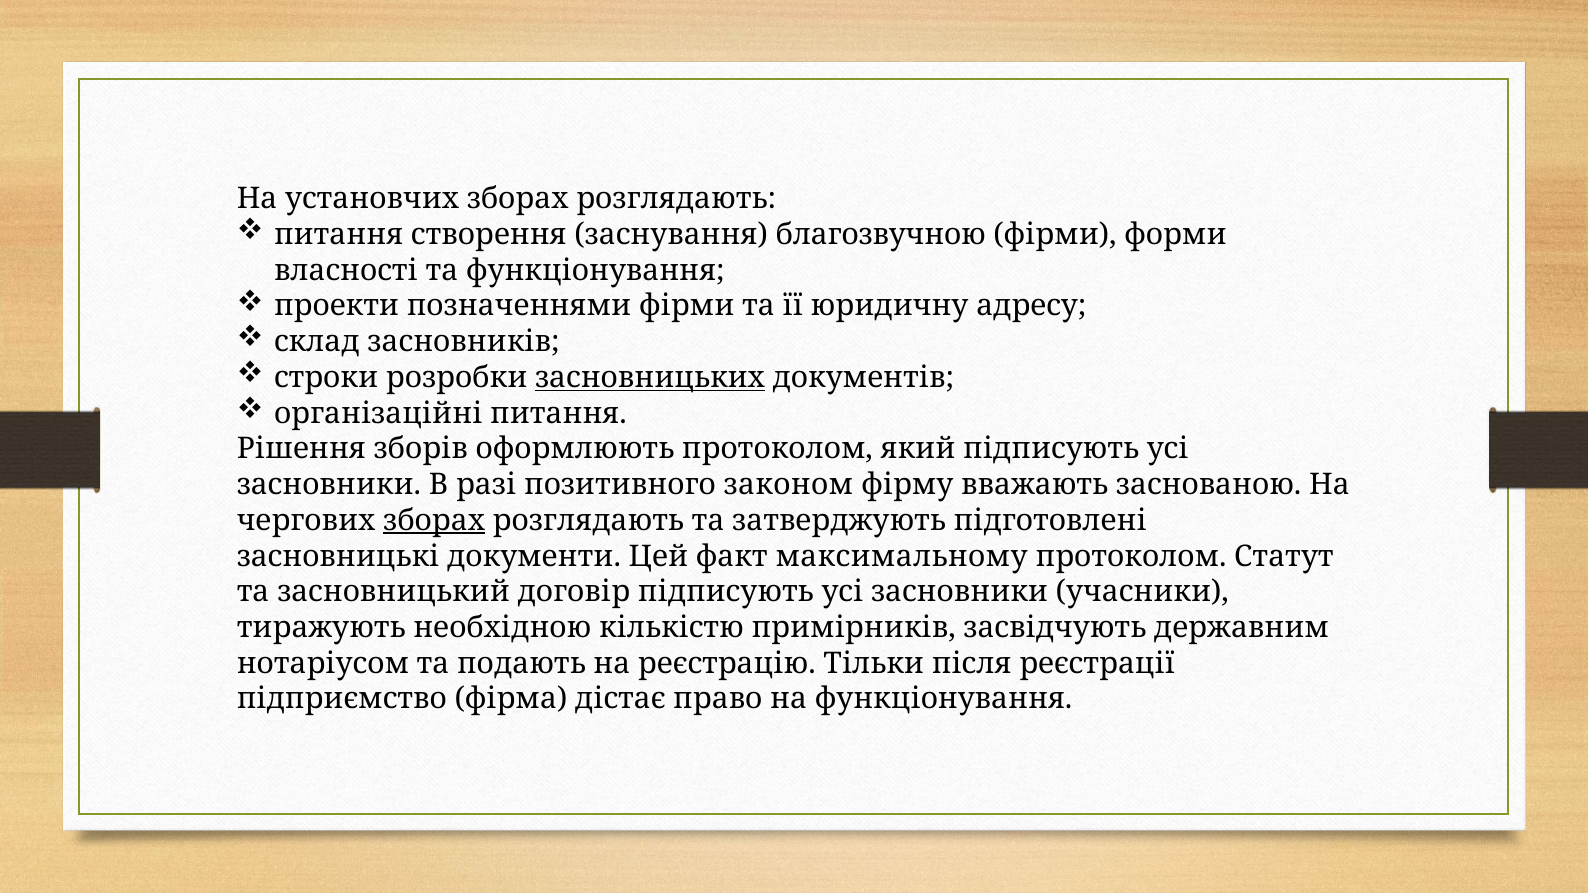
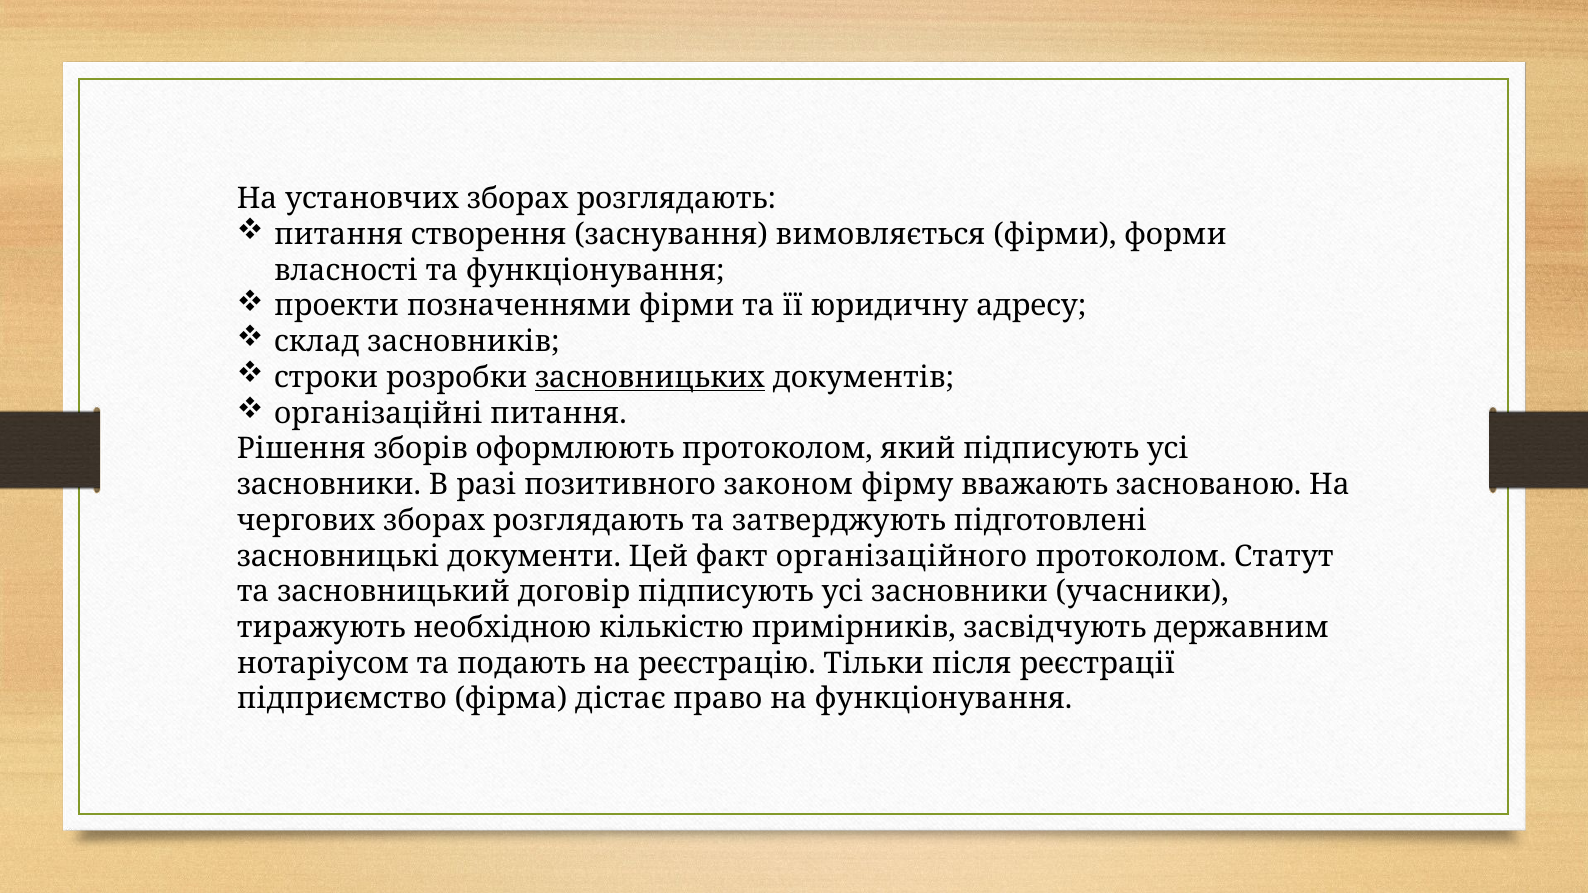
благозвучною: благозвучною -> вимовляється (881, 235)
зборах underline: present -> none (434, 521)
максимальному: максимальному -> організаційного (901, 556)
